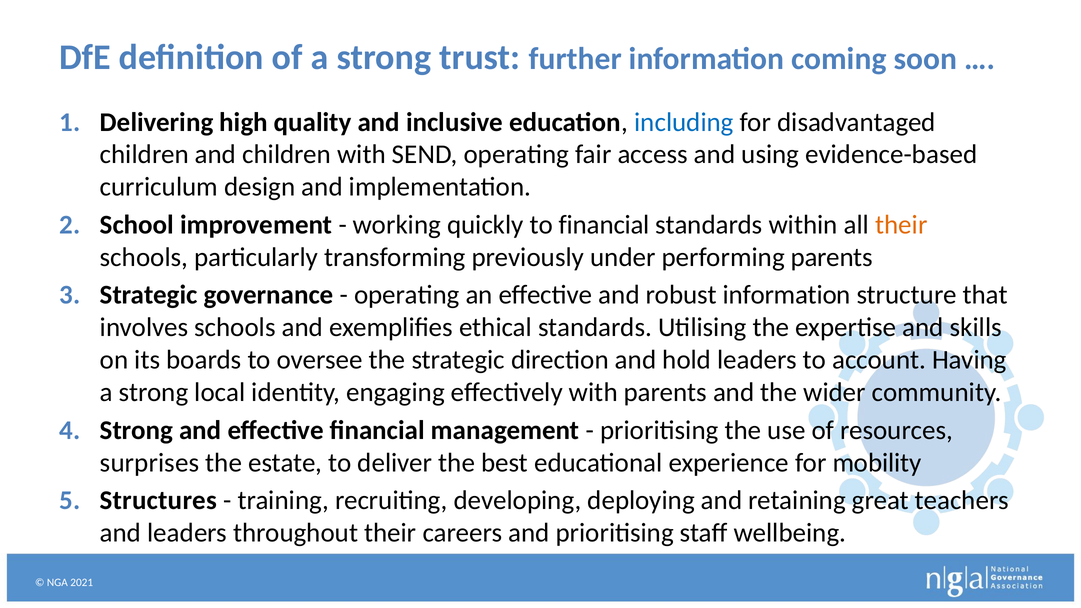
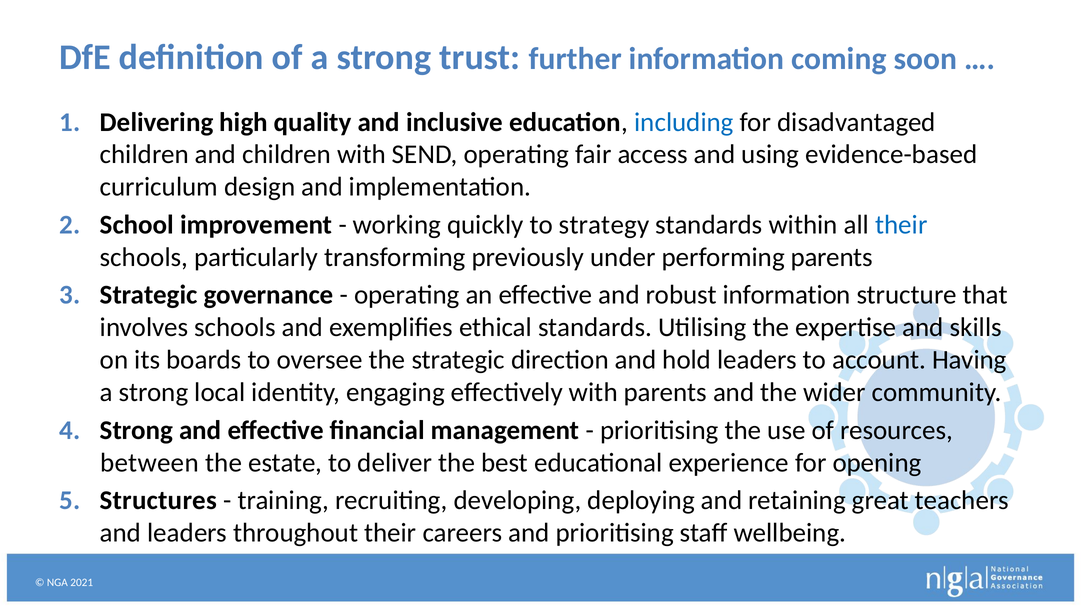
to financial: financial -> strategy (604, 225)
their colour: orange -> blue (901, 225)
surprises: surprises -> between (149, 463)
mobility: mobility -> opening (877, 463)
